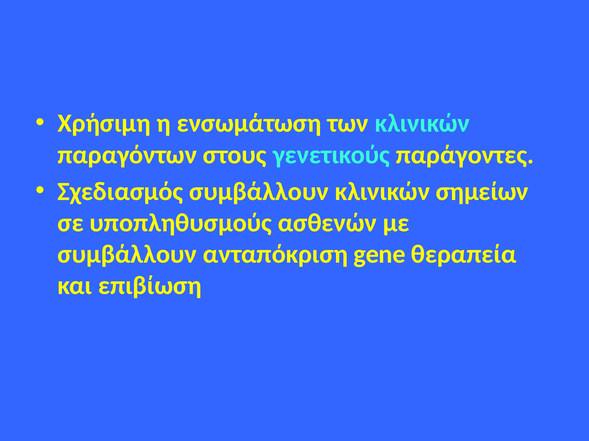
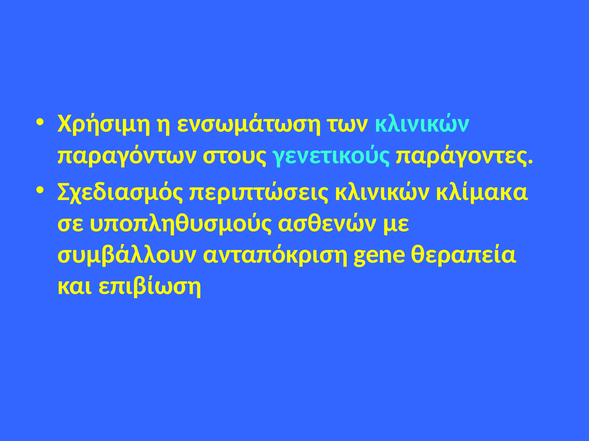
Σχεδιασμός συμβάλλουν: συμβάλλουν -> περιπτώσεις (259, 192)
σημείων: σημείων -> κλίμακα (482, 192)
